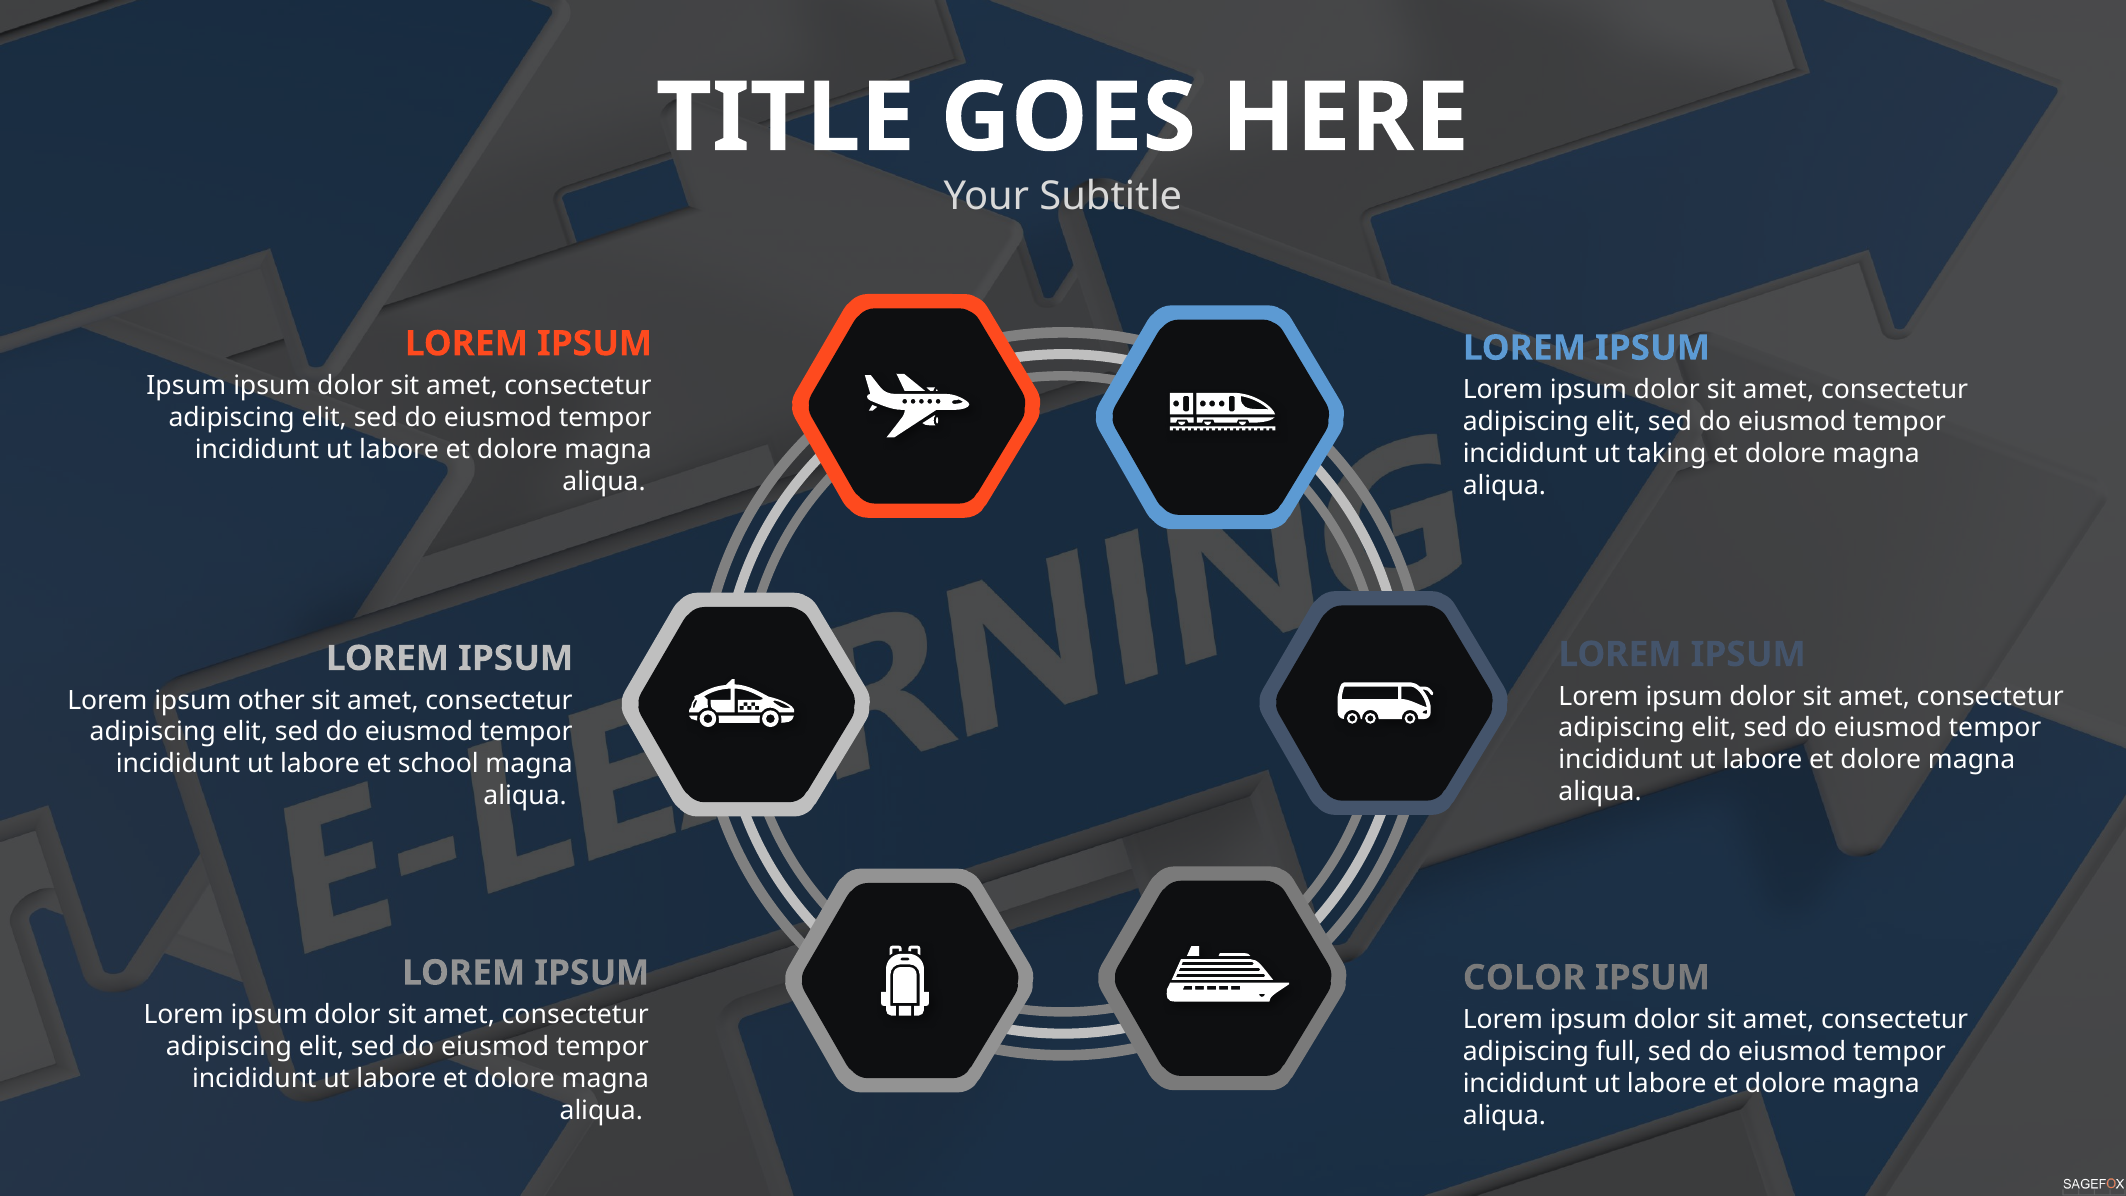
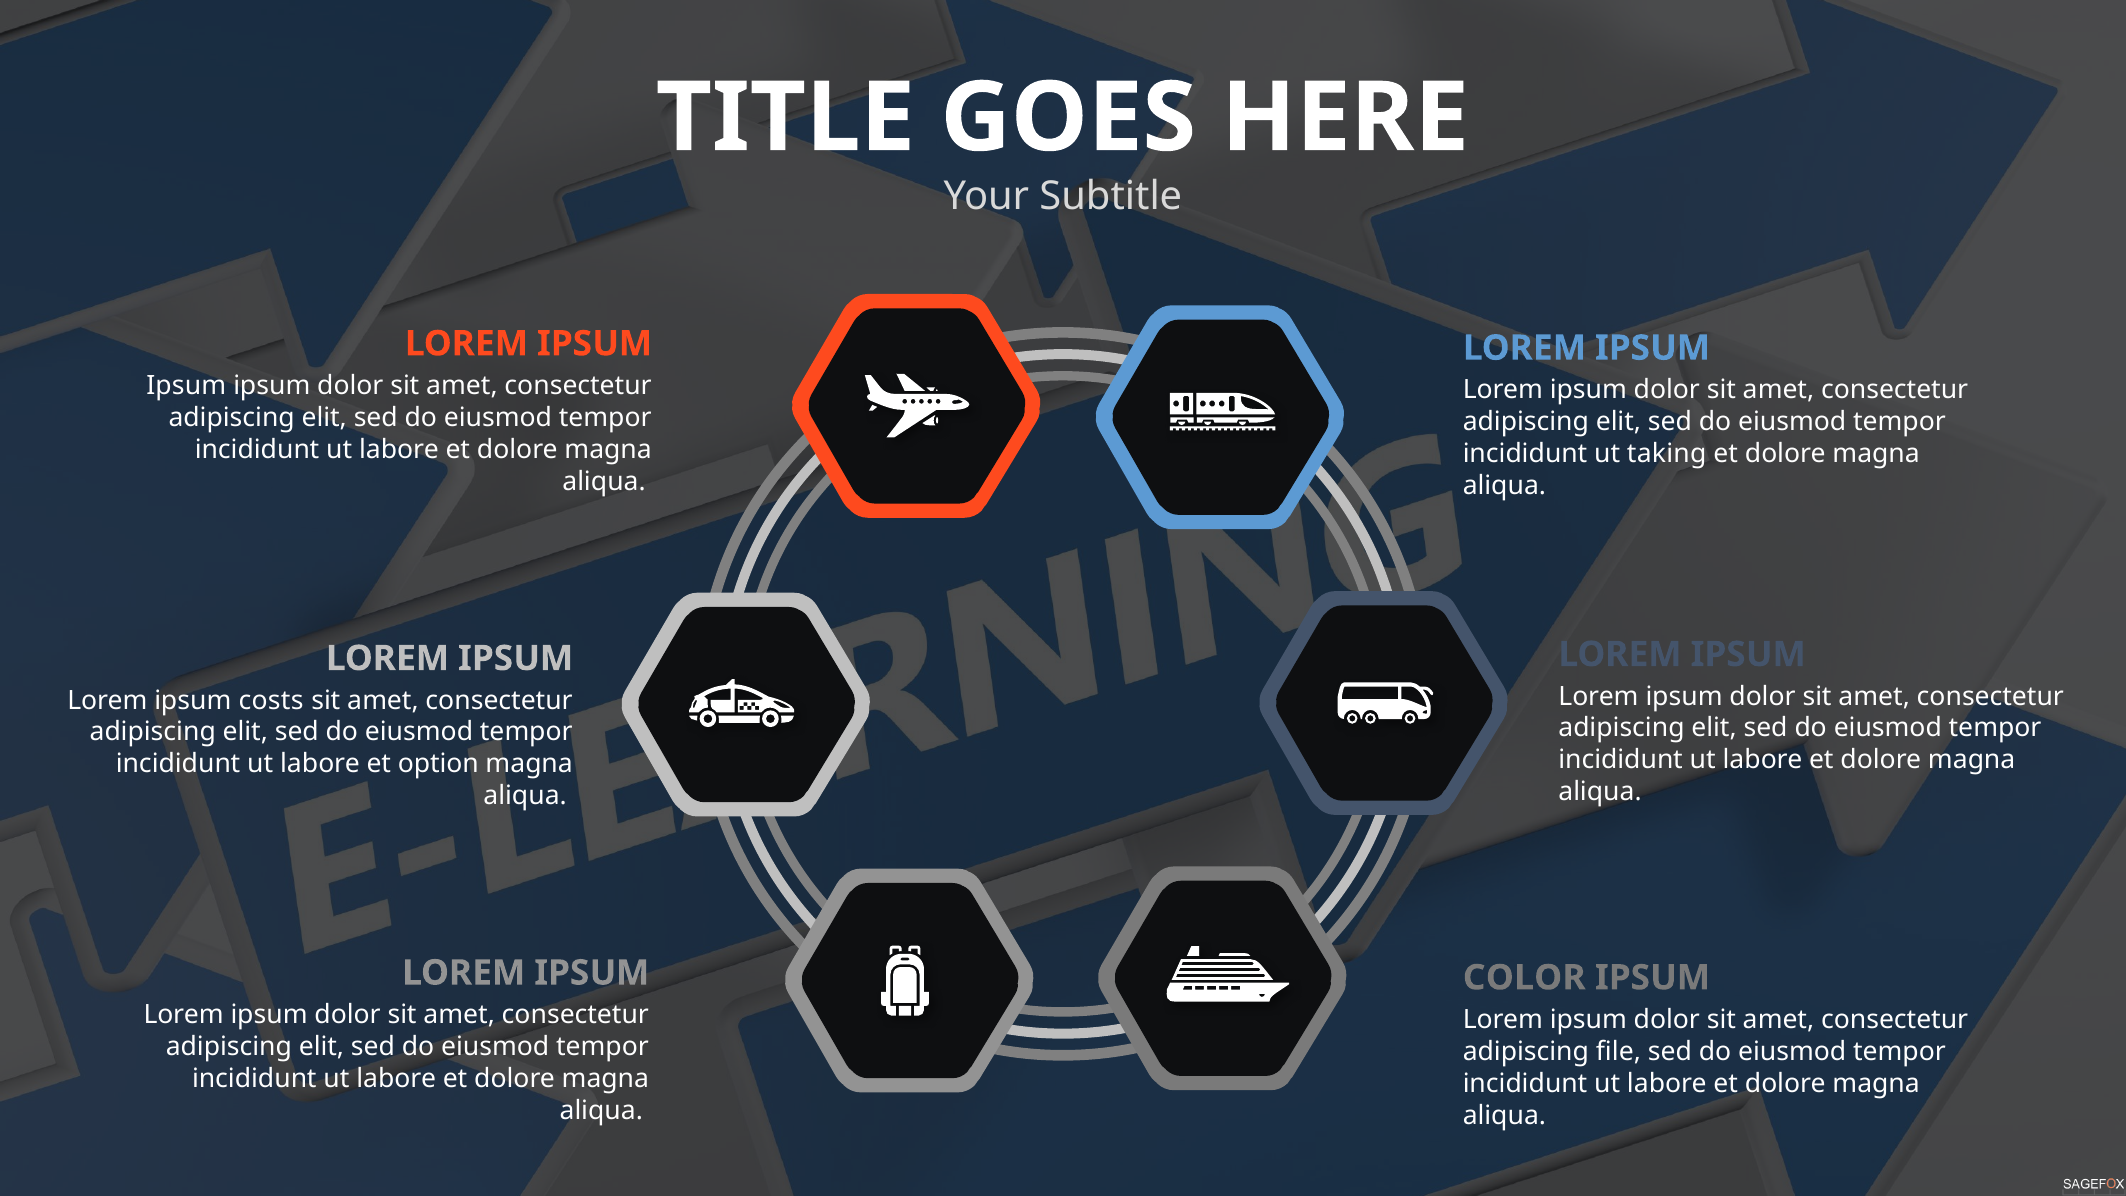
other: other -> costs (271, 700)
school: school -> option (438, 764)
full: full -> file (1618, 1051)
